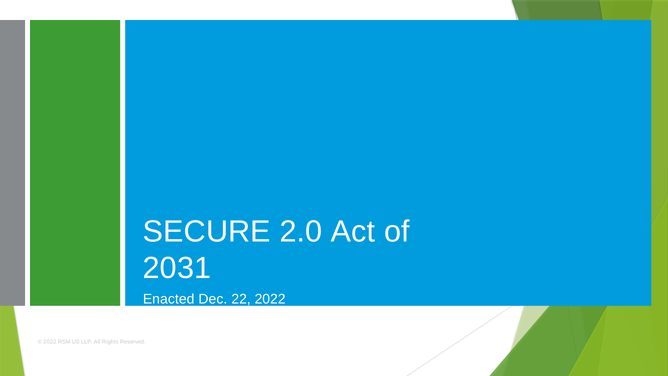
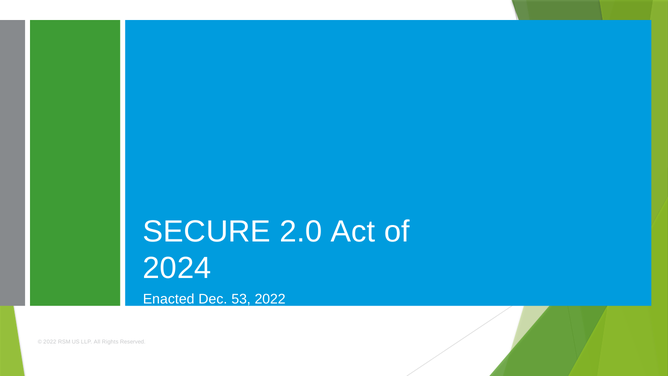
2031: 2031 -> 2024 (177, 268)
22: 22 -> 53 (241, 299)
